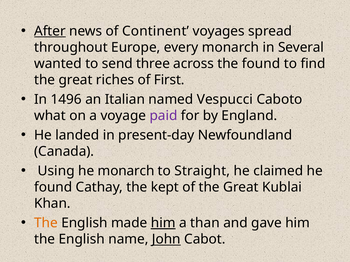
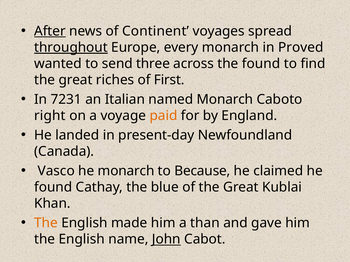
throughout underline: none -> present (71, 47)
Several: Several -> Proved (301, 47)
1496: 1496 -> 7231 (66, 100)
named Vespucci: Vespucci -> Monarch (225, 100)
what: what -> right (50, 116)
paid colour: purple -> orange (163, 116)
Using: Using -> Vasco (56, 171)
Straight: Straight -> Because (202, 171)
kept: kept -> blue (165, 188)
him underline: present -> none (163, 223)
